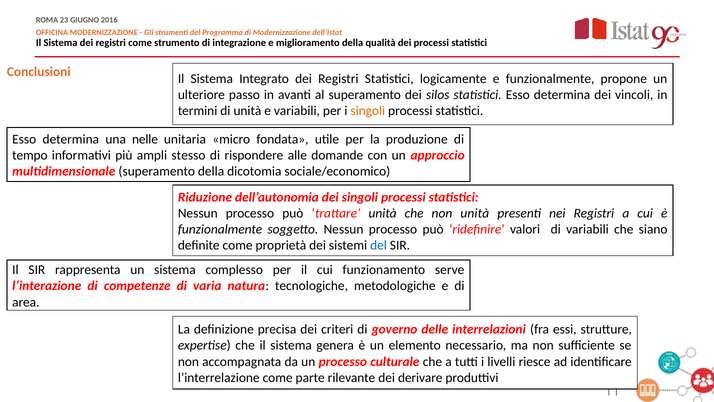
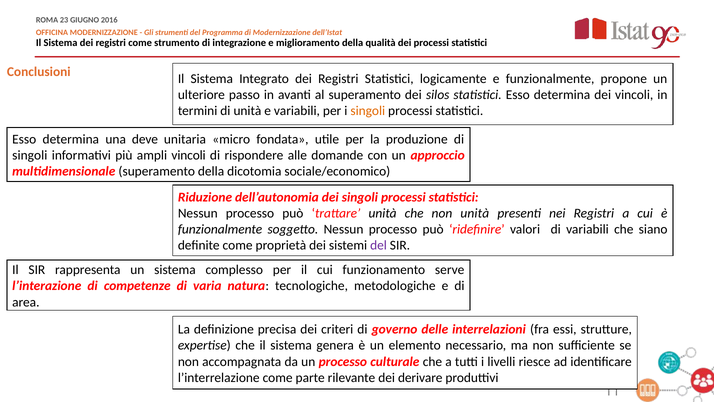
nelle: nelle -> deve (145, 139)
tempo: tempo -> singoli (30, 155)
ampli stesso: stesso -> vincoli (189, 155)
del colour: blue -> purple (379, 245)
